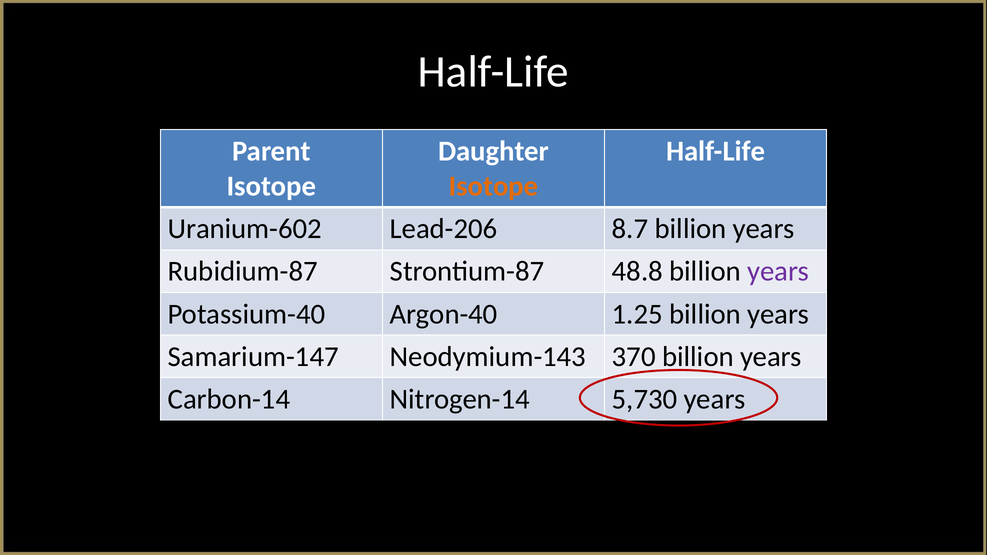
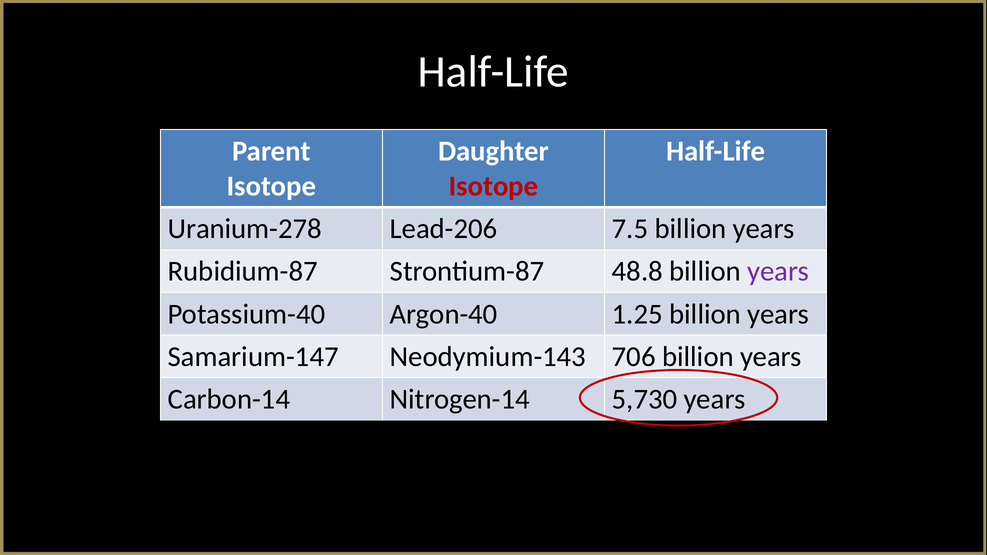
Isotope colour: orange -> red (494, 186)
Uranium-602: Uranium-602 -> Uranium-278 (245, 229)
8.7: 8.7 -> 7.5 (630, 229)
370: 370 -> 706 (634, 357)
